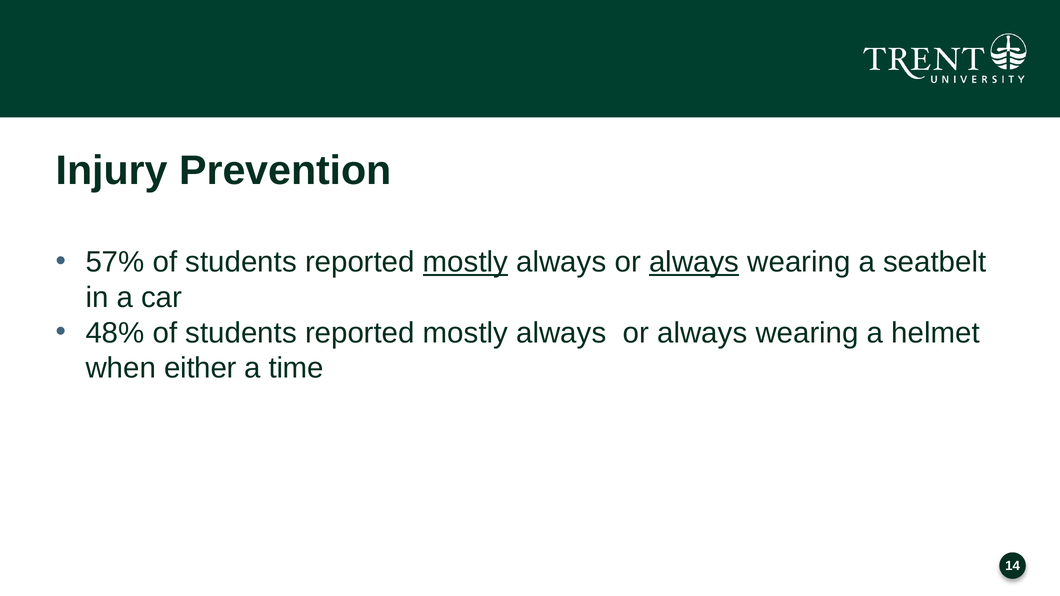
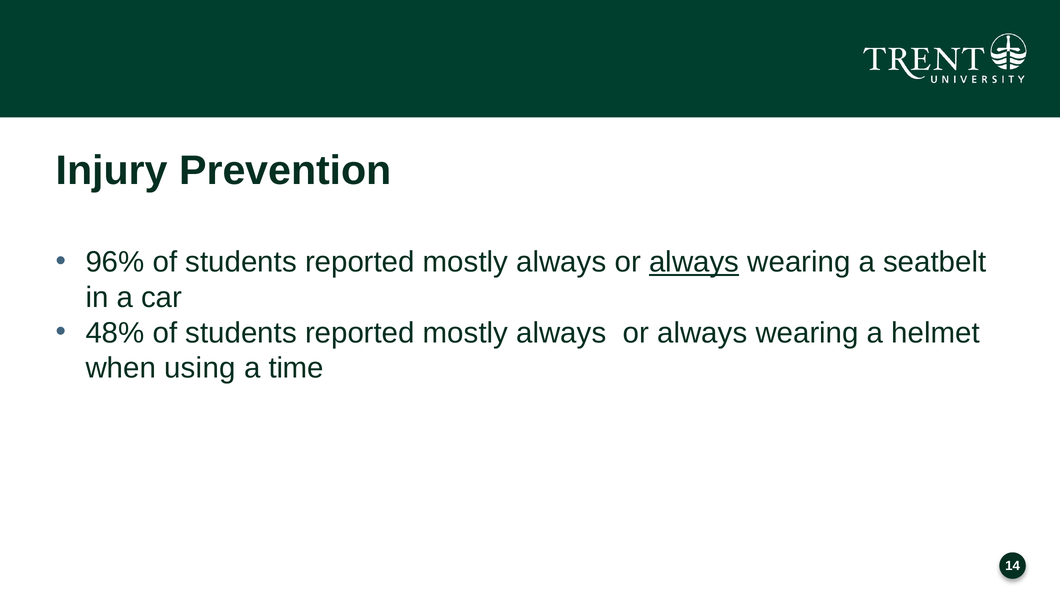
57%: 57% -> 96% (115, 262)
mostly underline: present -> none (465, 262)
either: either -> using (200, 368)
